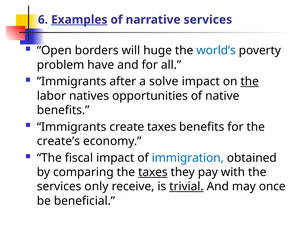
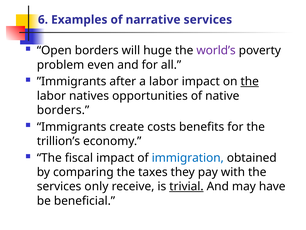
Examples underline: present -> none (79, 20)
world’s colour: blue -> purple (216, 50)
have: have -> even (101, 65)
a solve: solve -> labor (164, 81)
benefits: benefits -> borders (63, 110)
create taxes: taxes -> costs (162, 127)
create’s: create’s -> trillion’s (58, 141)
taxes underline: present -> none (153, 172)
once: once -> have (272, 186)
